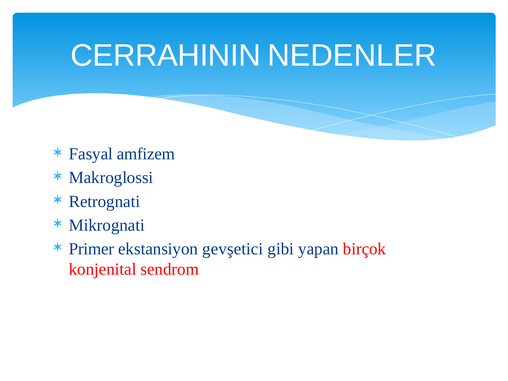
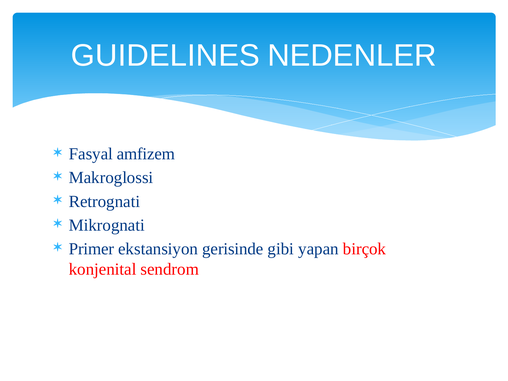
CERRAHININ: CERRAHININ -> GUIDELINES (165, 56)
gevşetici: gevşetici -> gerisinde (233, 249)
